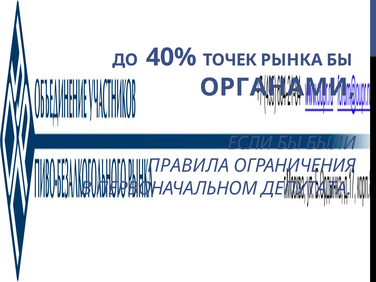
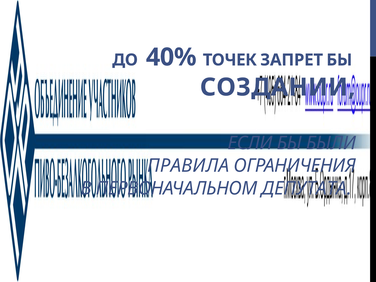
РЫНКА: РЫНКА -> ЗАПРЕТ (292, 60)
ОРГАНАМИ: ОРГАНАМИ -> СОЗДАНИИ (278, 87)
